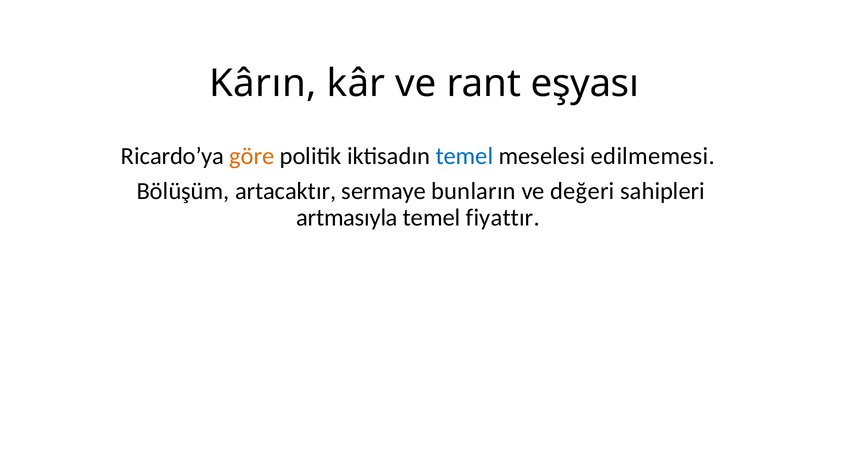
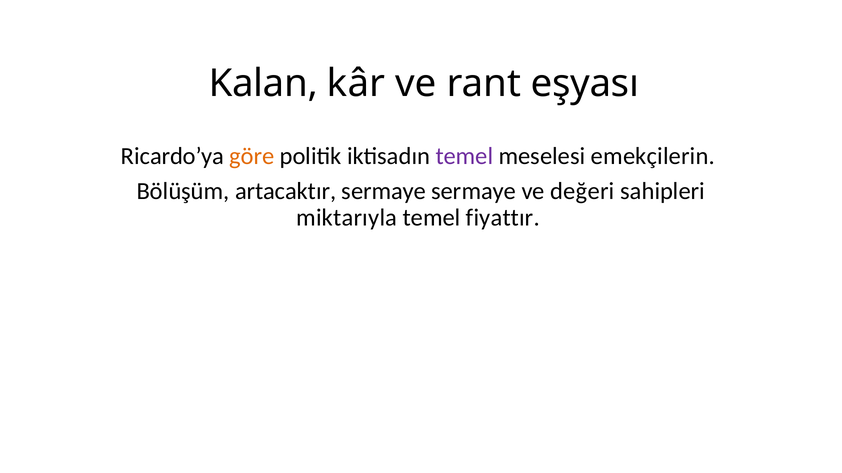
Kârın: Kârın -> Kalan (263, 84)
temel colour: blue -> purple (464, 156)
edilmemesi: edilmemesi -> emekçilerin (653, 156)
sermaye bunların: bunların -> sermaye (474, 192)
artmasıyla: artmasıyla -> miktarıyla (347, 218)
